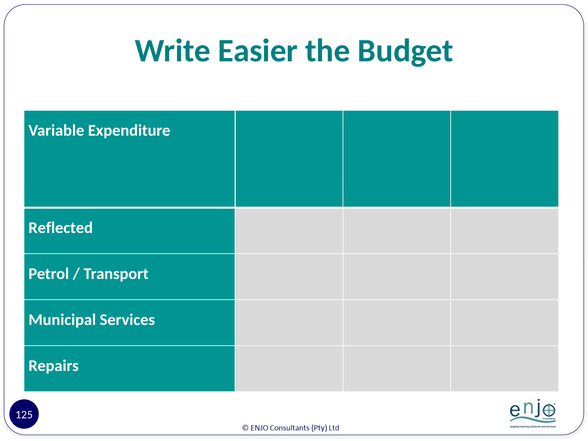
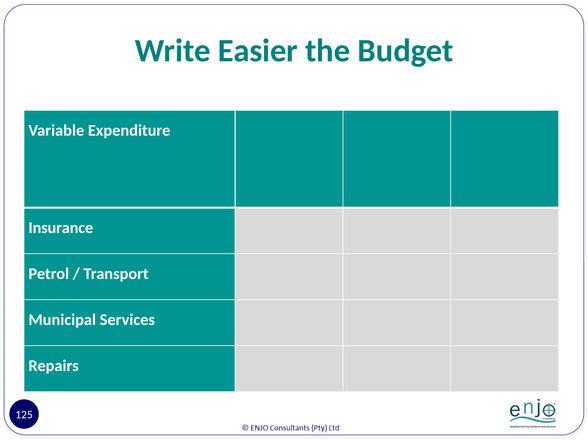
Reflected: Reflected -> Insurance (61, 228)
